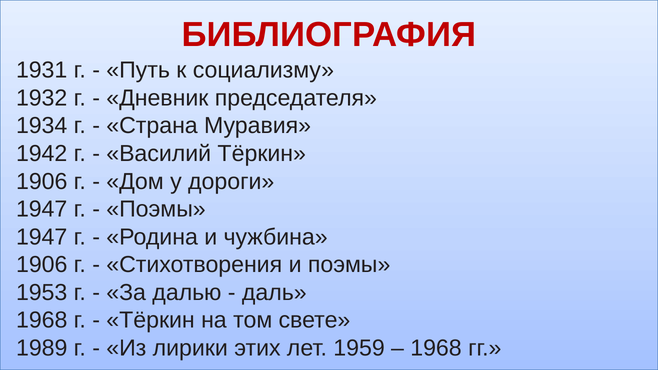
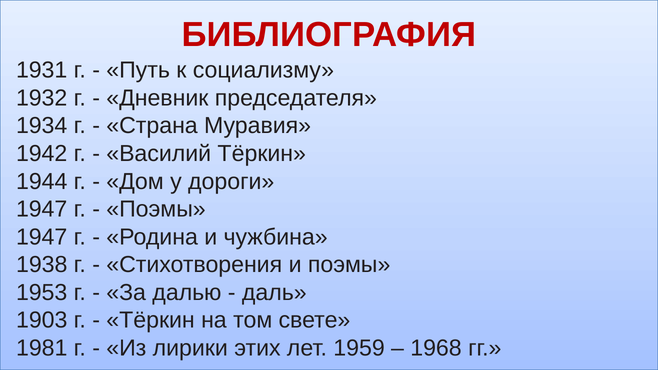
1906: 1906 -> 1944 (42, 181)
1906: 1906 -> 1938 (42, 265)
1968: 1968 -> 1903 (42, 320)
1989: 1989 -> 1981 (42, 348)
